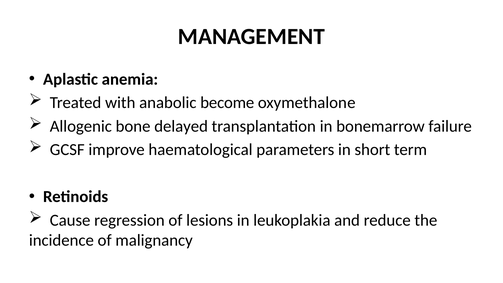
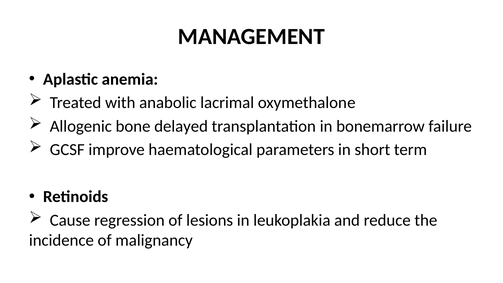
become: become -> lacrimal (227, 103)
